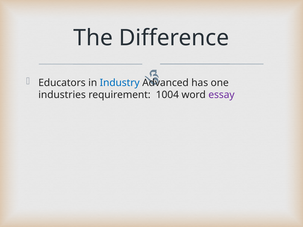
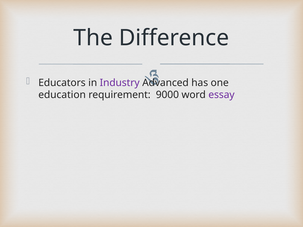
Industry colour: blue -> purple (120, 83)
industries: industries -> education (62, 95)
1004: 1004 -> 9000 (167, 95)
